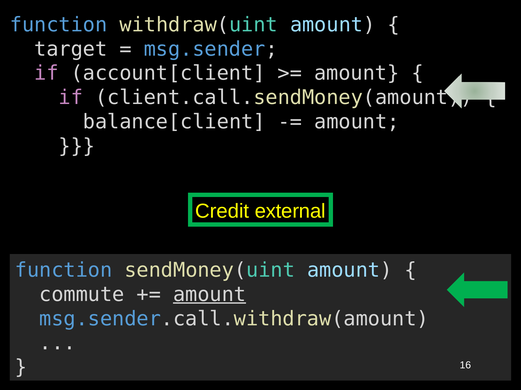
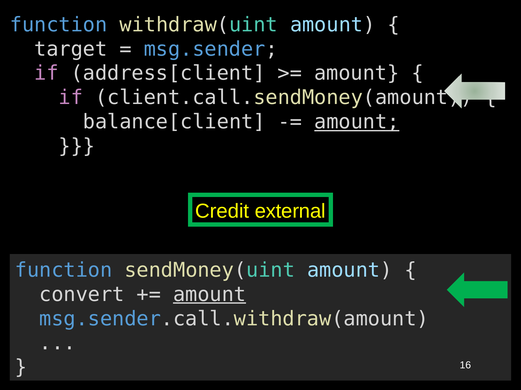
account[client: account[client -> address[client (168, 73)
amount underline: none -> present (357, 122)
commute: commute -> convert (82, 295)
